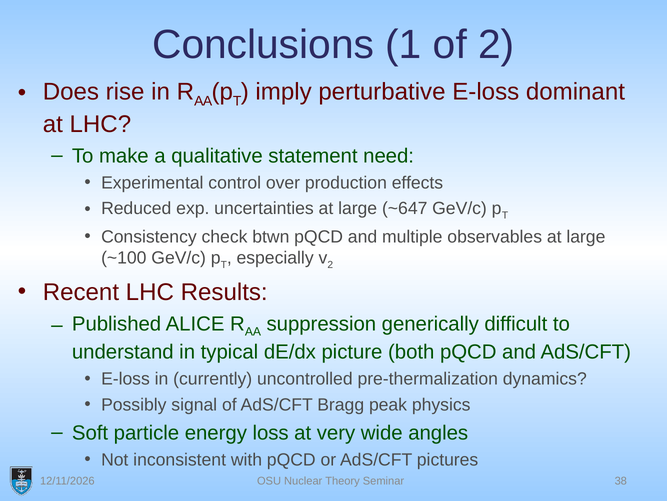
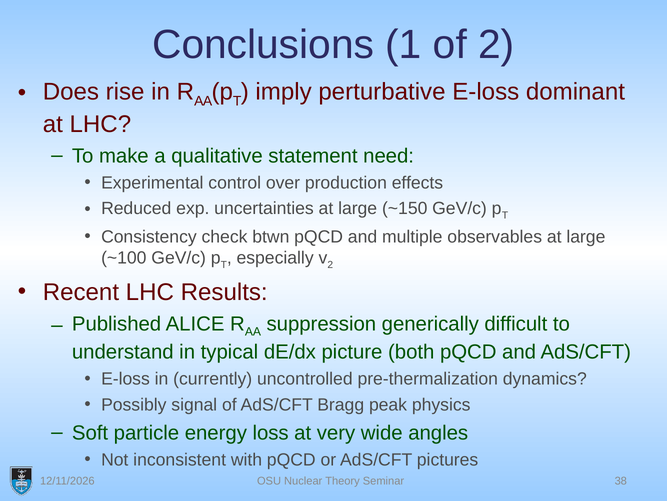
~647: ~647 -> ~150 (405, 208)
